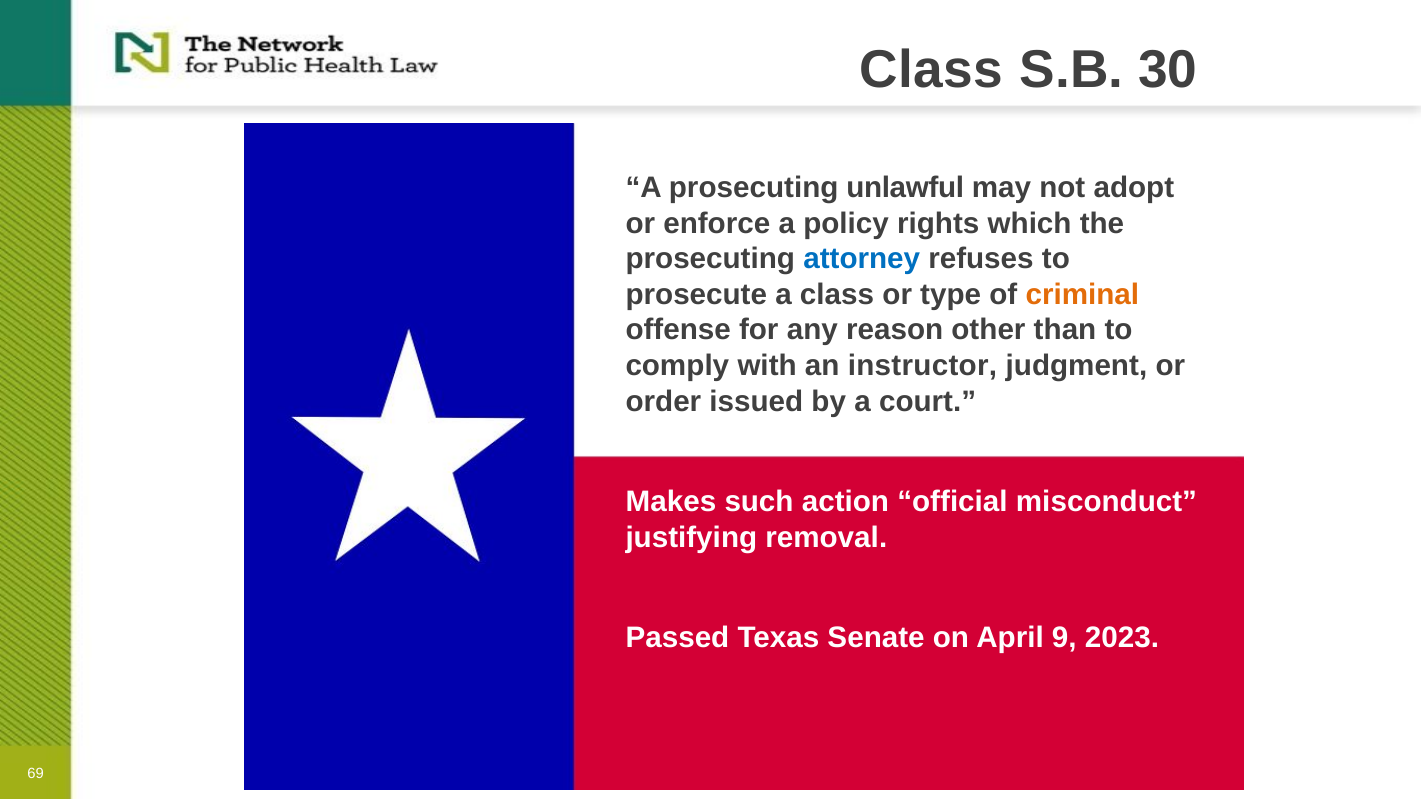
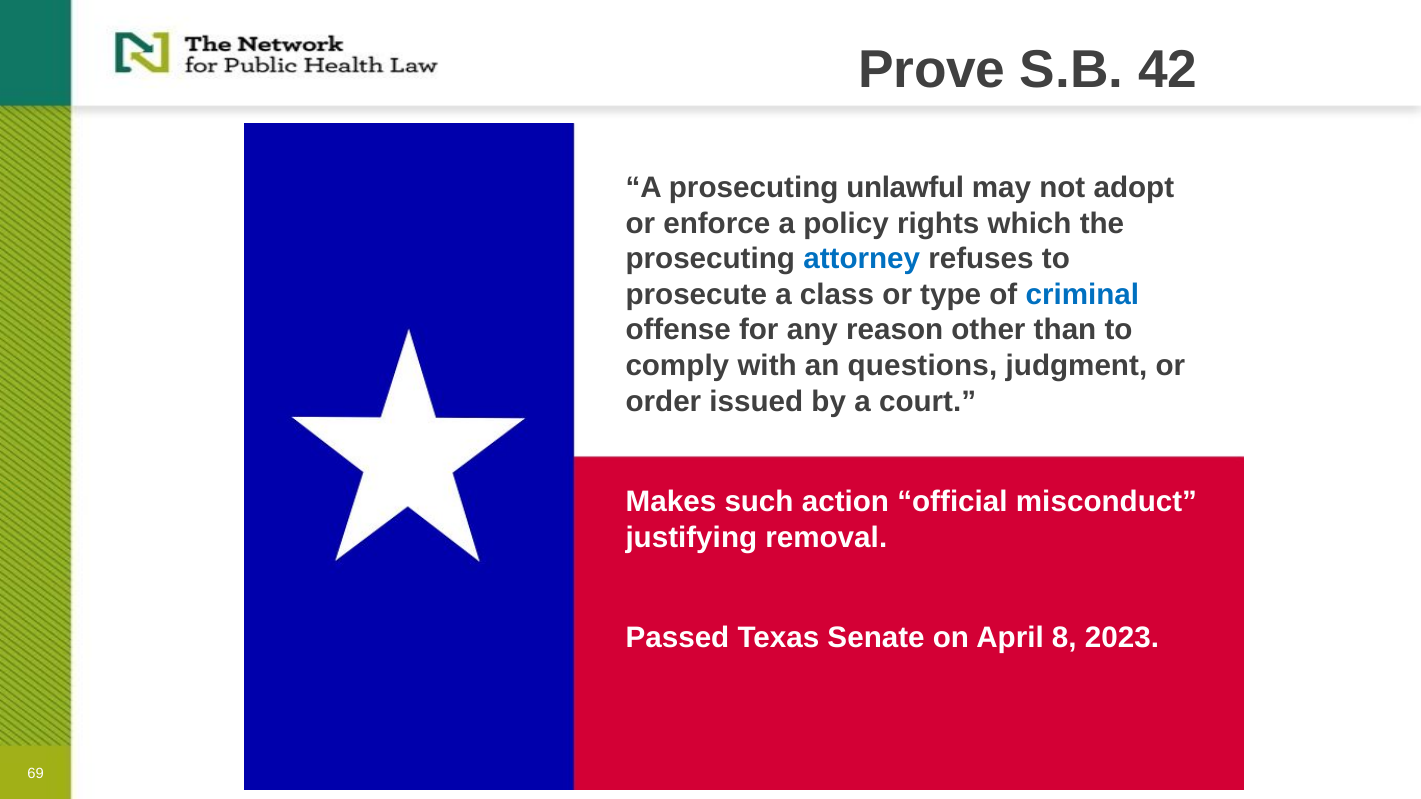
Class: Class -> Prove (932, 70)
30: 30 -> 42 (1168, 70)
criminal colour: orange -> blue (1082, 295)
instructor: instructor -> questions (922, 366)
9: 9 -> 8 (1064, 638)
